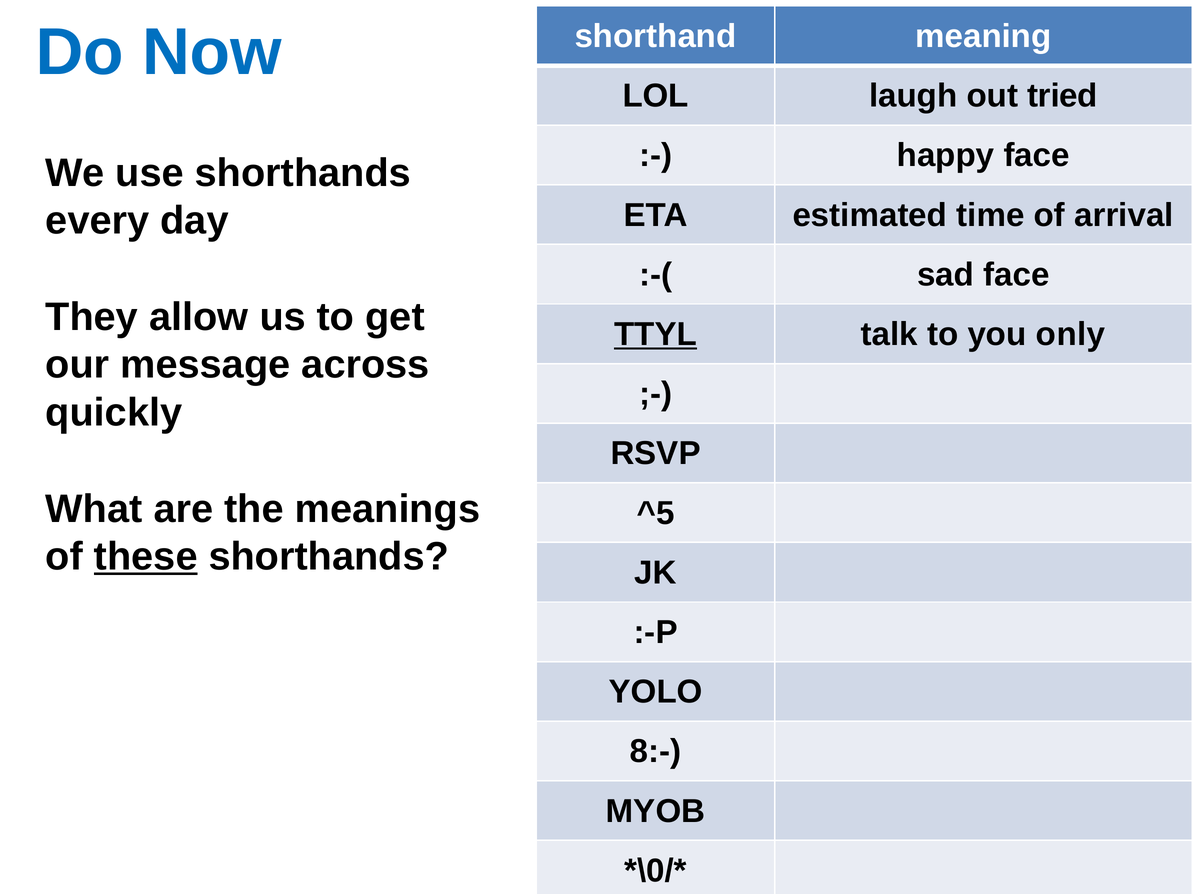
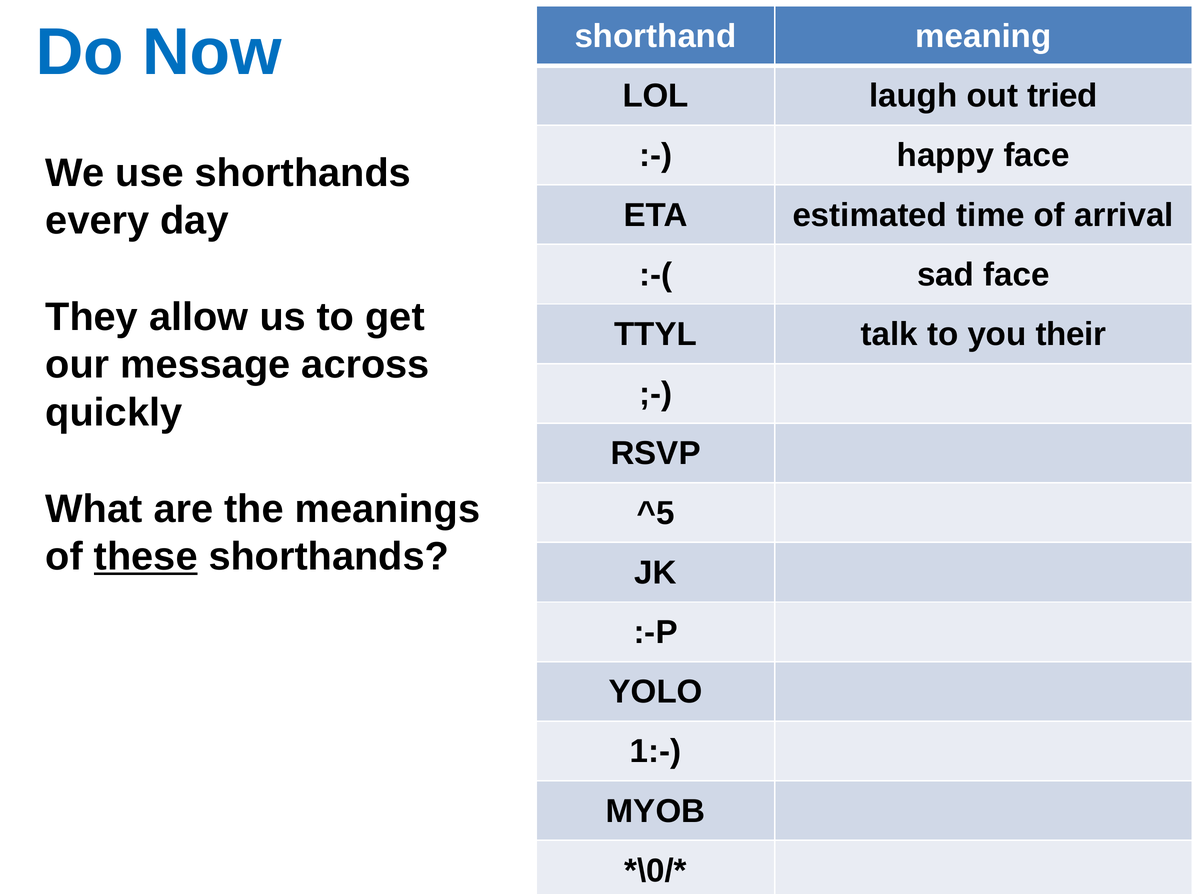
TTYL underline: present -> none (656, 334)
only: only -> their (1071, 334)
8:-: 8:- -> 1:- (656, 752)
